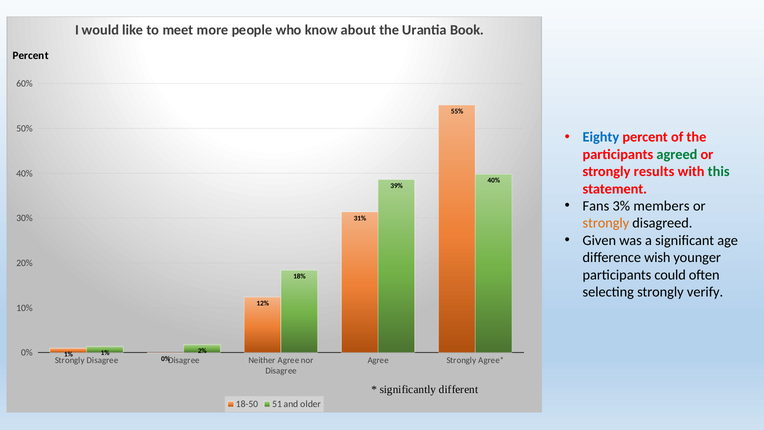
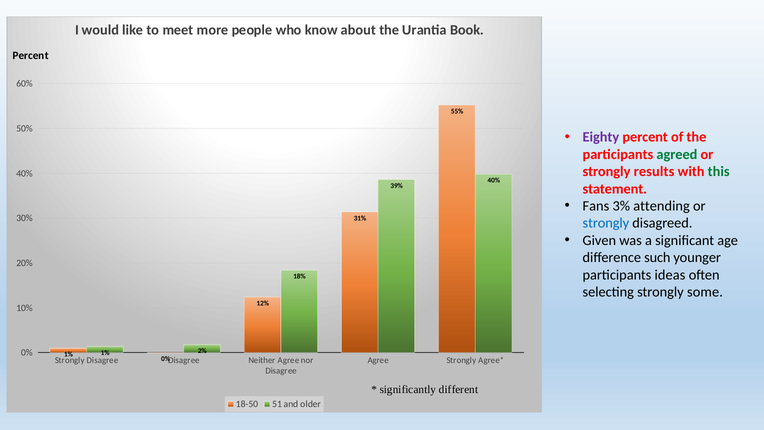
Eighty colour: blue -> purple (601, 137)
members: members -> attending (662, 206)
strongly colour: orange -> blue (606, 223)
wish: wish -> such (657, 257)
could: could -> ideas (670, 275)
verify: verify -> some (705, 292)
